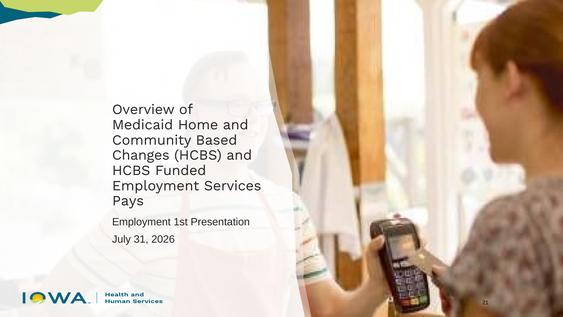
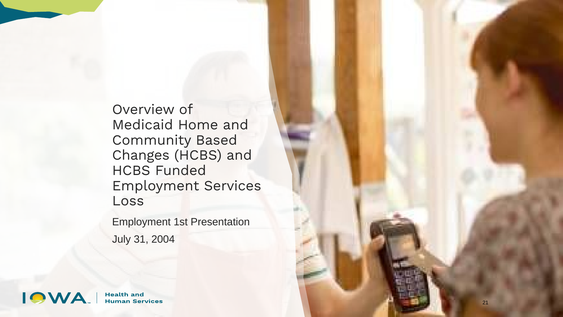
Pays: Pays -> Loss (128, 201)
2026: 2026 -> 2004 (163, 239)
